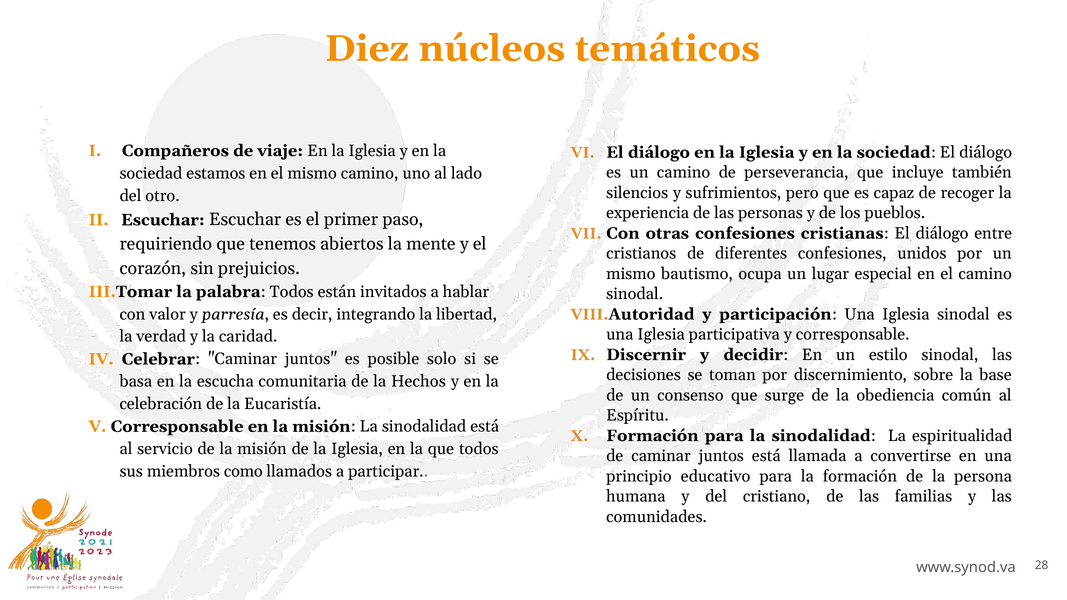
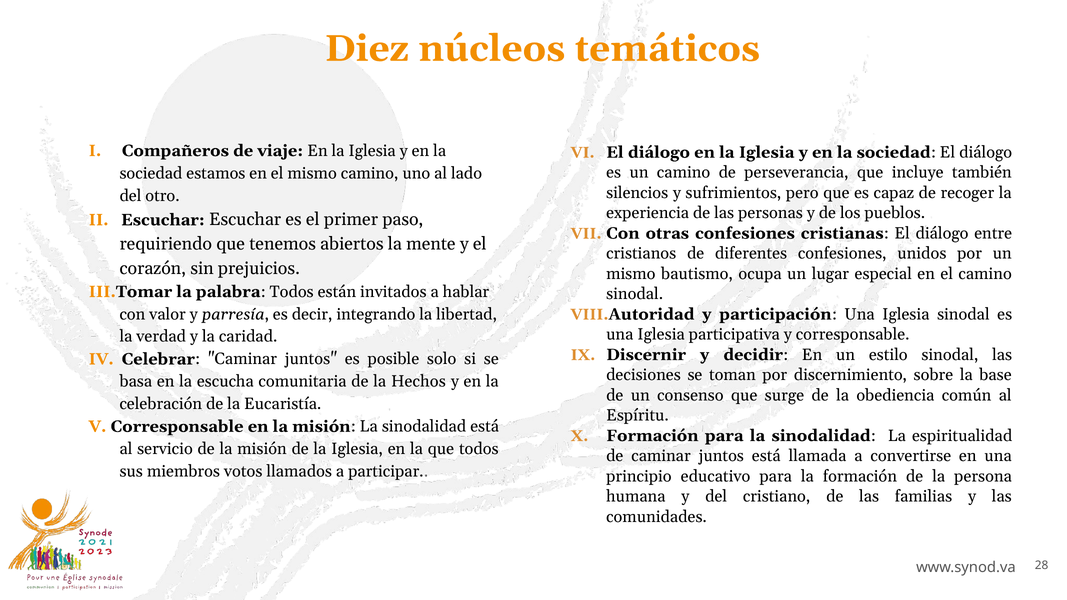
como: como -> votos (243, 472)
